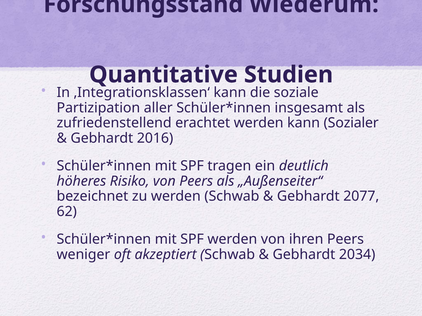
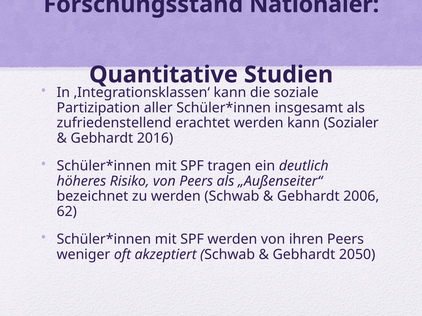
Wiederum: Wiederum -> Nationaler (314, 4)
2077: 2077 -> 2006 (361, 197)
2034: 2034 -> 2050 (357, 255)
